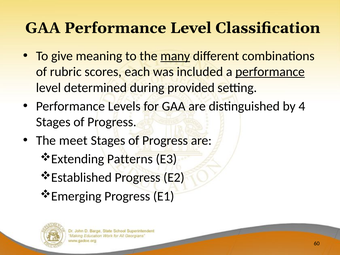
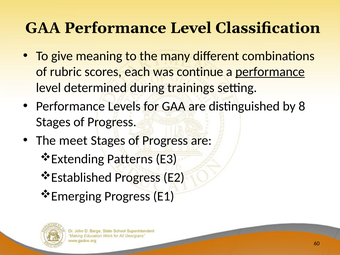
many underline: present -> none (175, 56)
included: included -> continue (200, 72)
provided: provided -> trainings (191, 88)
4: 4 -> 8 (302, 106)
